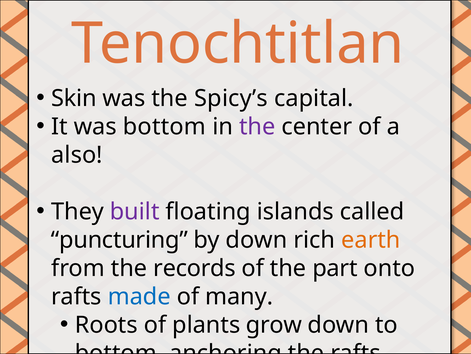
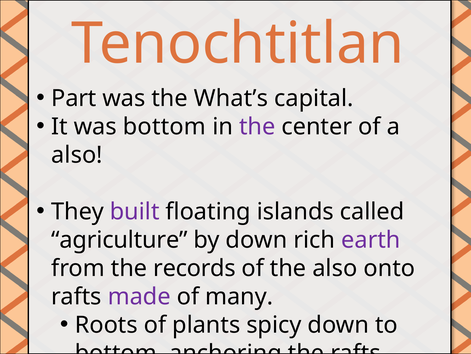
Skin: Skin -> Part (74, 98)
Spicy’s: Spicy’s -> What’s (231, 98)
puncturing: puncturing -> agriculture (119, 240)
earth colour: orange -> purple (371, 240)
the part: part -> also (335, 268)
made colour: blue -> purple (139, 296)
grow: grow -> spicy (274, 324)
